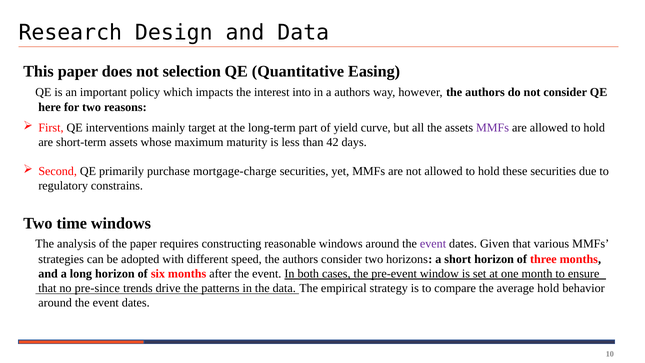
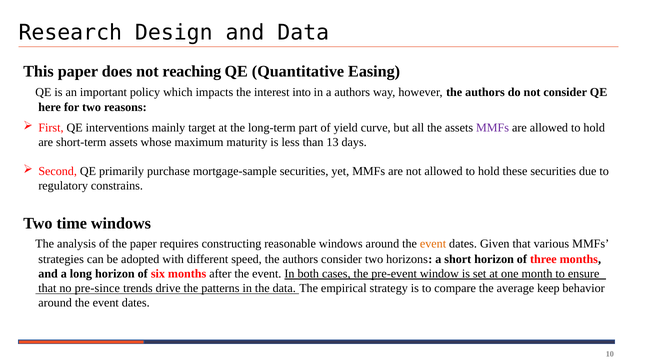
selection: selection -> reaching (192, 71)
42: 42 -> 13 (333, 142)
mortgage-charge: mortgage-charge -> mortgage-sample (235, 171)
event colour: purple -> orange (433, 244)
average hold: hold -> keep (548, 288)
